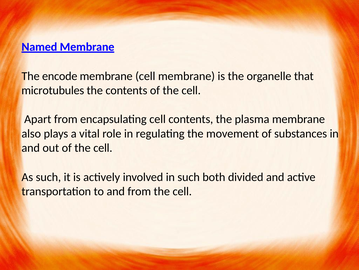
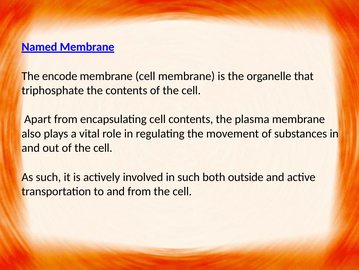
microtubules: microtubules -> triphosphate (53, 90)
divided: divided -> outside (246, 177)
